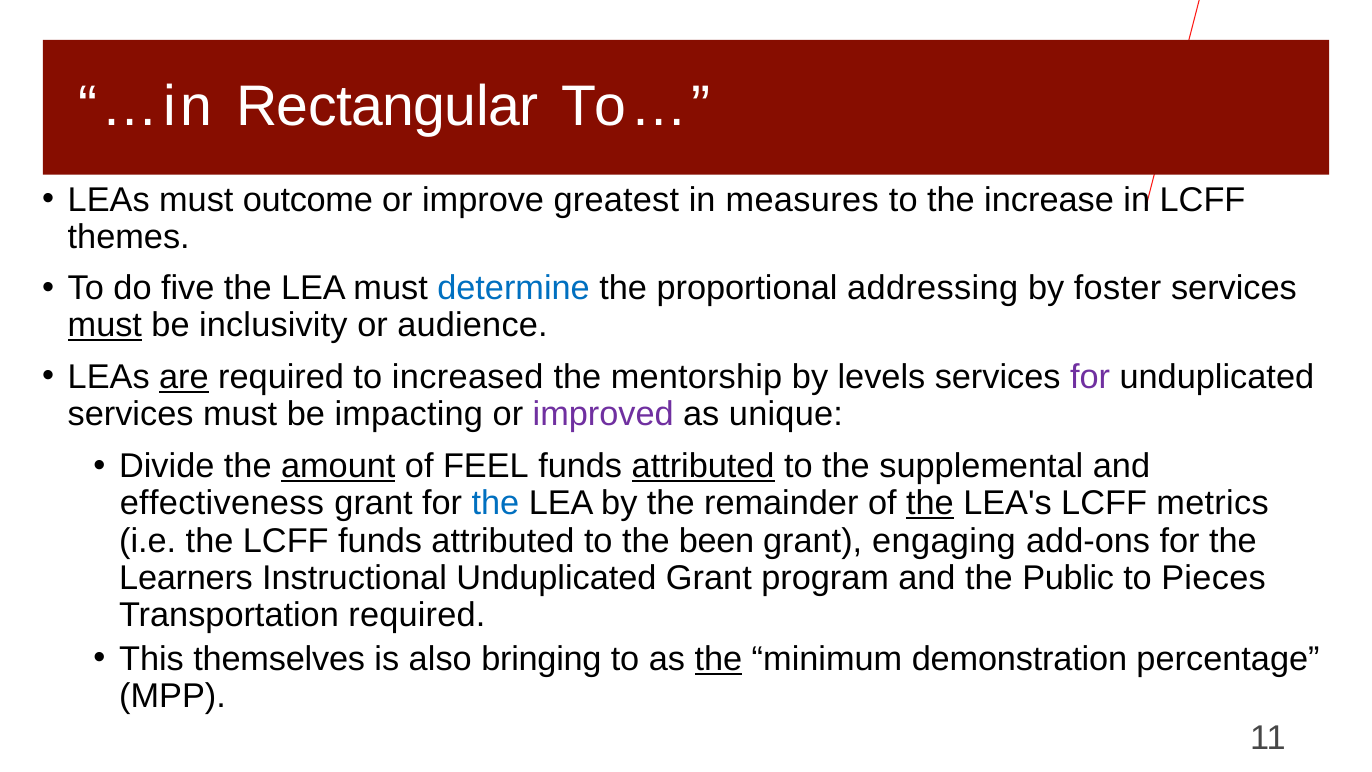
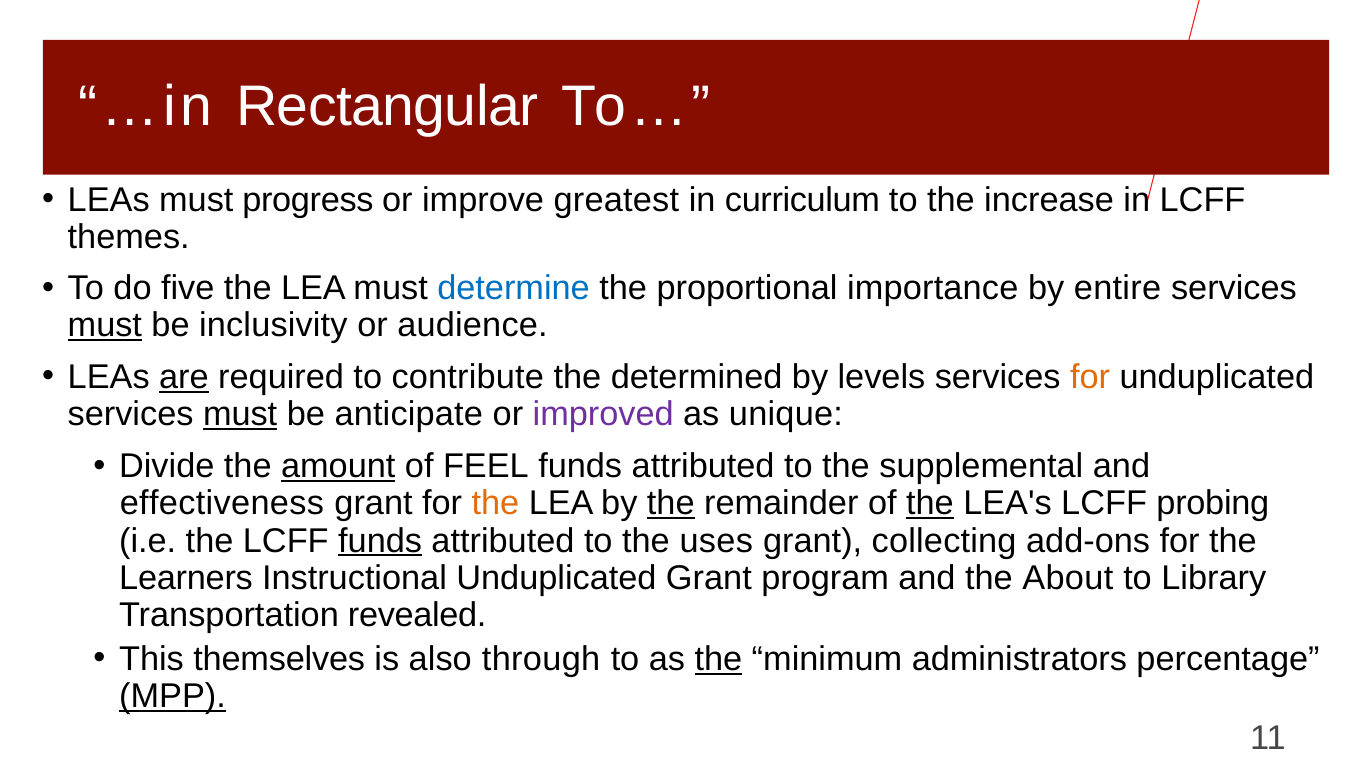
outcome: outcome -> progress (308, 200)
measures: measures -> curriculum (803, 200)
addressing: addressing -> importance (933, 288)
foster: foster -> entire (1118, 288)
increased: increased -> contribute (468, 377)
mentorship: mentorship -> determined (697, 377)
for colour: purple -> orange (1090, 377)
must underline: none -> present (240, 414)
impacting: impacting -> anticipate (409, 414)
attributed underline: present -> none (703, 466)
the colour: blue -> orange (495, 503)
the underline: none -> present (671, 503)
metrics: metrics -> probing (1213, 503)
funds underline: none -> present (380, 541)
been: been -> uses (716, 541)
engaging: engaging -> collecting (944, 541)
Public: Public -> About (1068, 578)
Pieces: Pieces -> Library (1214, 578)
Transportation required: required -> revealed (417, 615)
bringing: bringing -> through (541, 659)
demonstration: demonstration -> administrators (1019, 659)
MPP underline: none -> present (172, 696)
